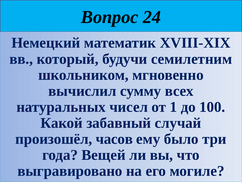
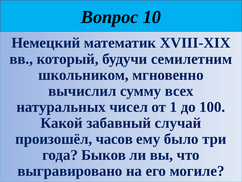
24: 24 -> 10 (152, 17)
Вещей: Вещей -> Быков (104, 155)
